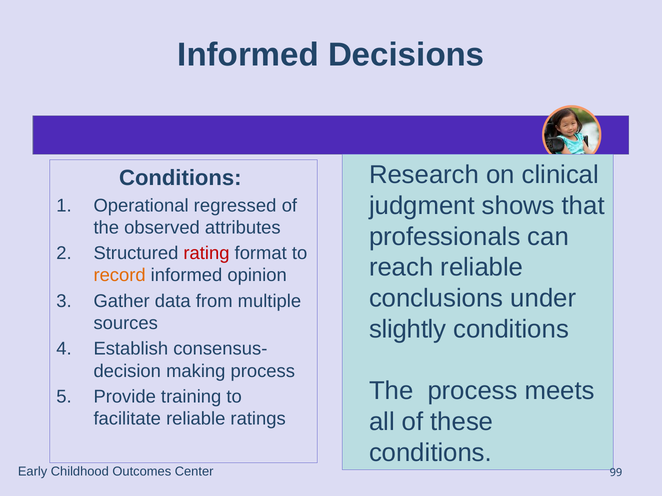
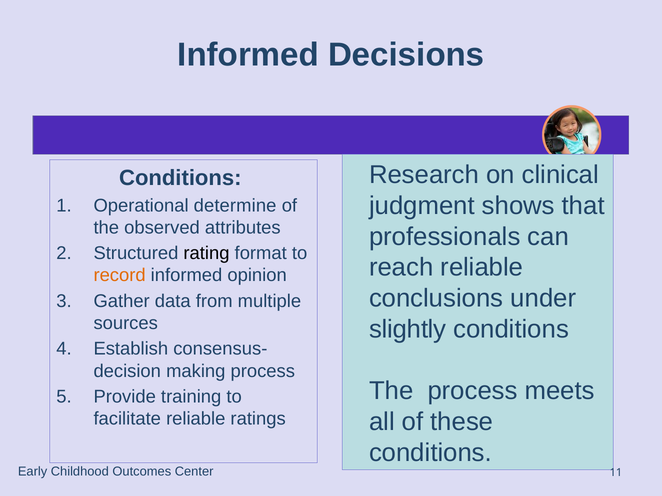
regressed: regressed -> determine (235, 206)
rating colour: red -> black (206, 254)
99: 99 -> 11 (616, 473)
